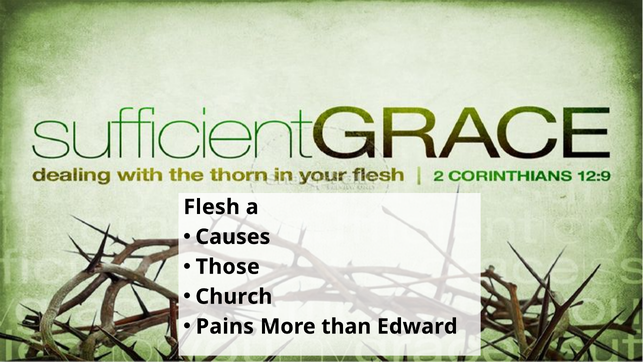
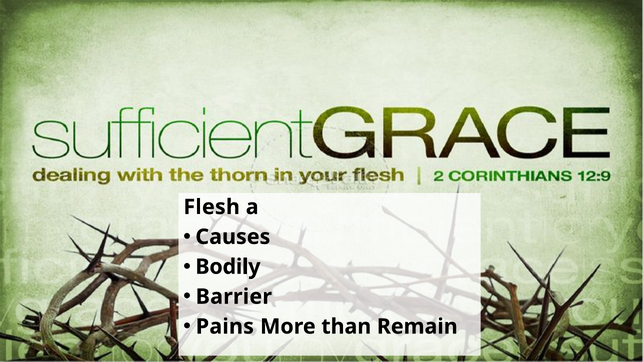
Those: Those -> Bodily (228, 267)
Church: Church -> Barrier (234, 296)
Edward: Edward -> Remain (417, 326)
